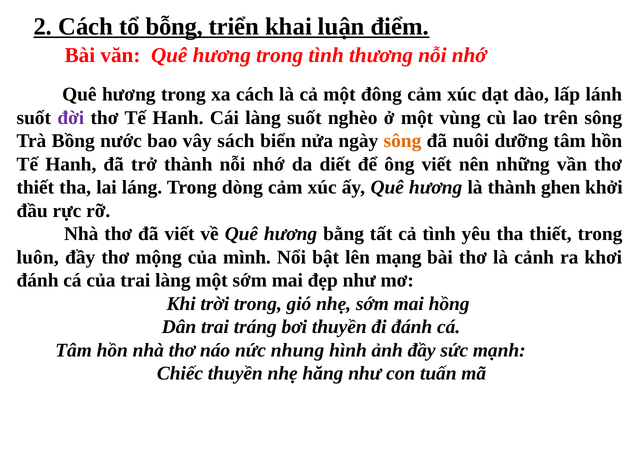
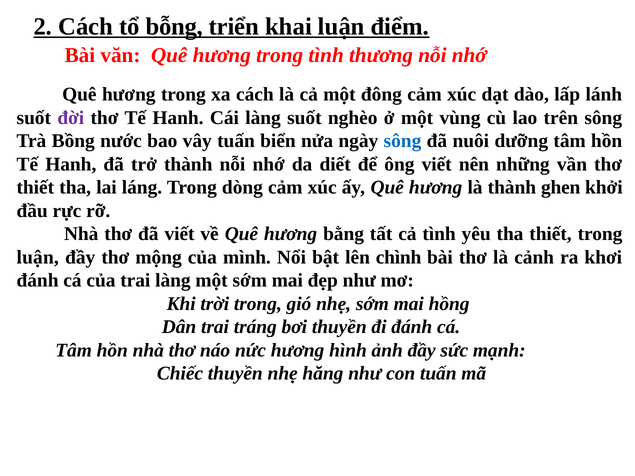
vây sách: sách -> tuấn (236, 141)
sông colour: orange -> blue (402, 141)
luôn: luôn -> luận (38, 257)
mạng: mạng -> chình (399, 257)
nức nhung: nhung -> hương (298, 350)
